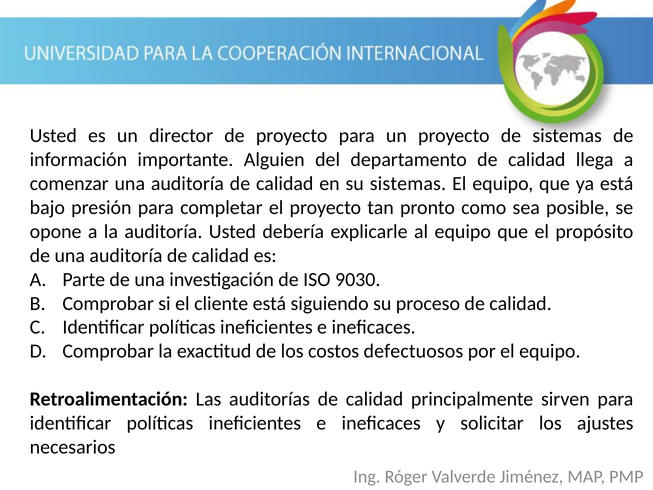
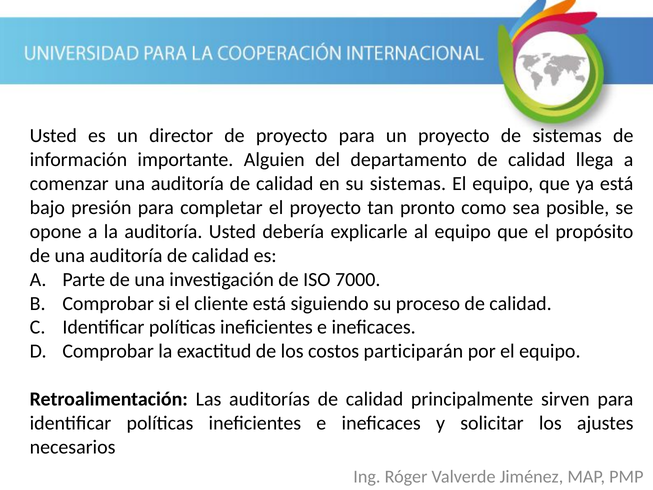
9030: 9030 -> 7000 (358, 279)
defectuosos: defectuosos -> participarán (413, 351)
